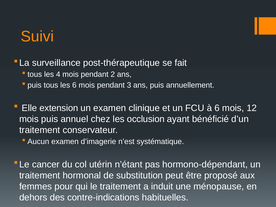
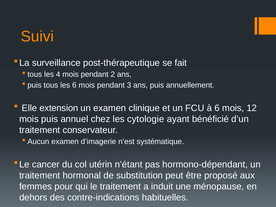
occlusion: occlusion -> cytologie (146, 119)
